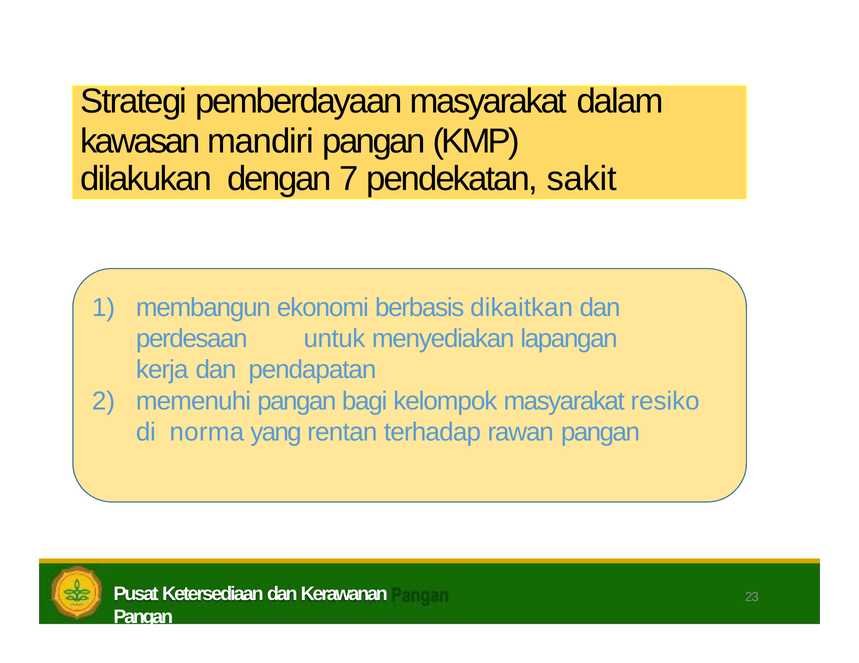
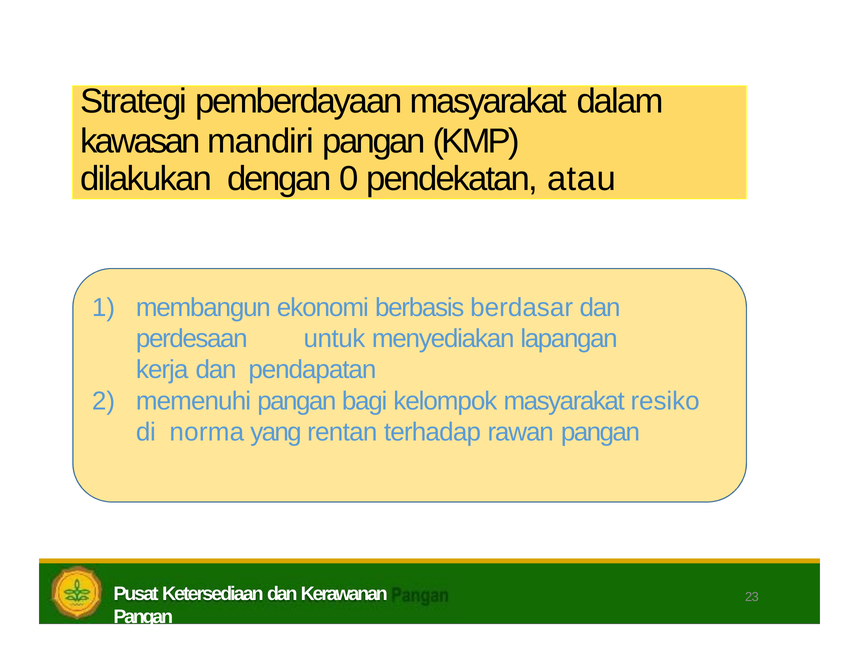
7: 7 -> 0 (349, 179)
sakit: sakit -> atau (582, 179)
dikaitkan: dikaitkan -> berdasar (522, 308)
